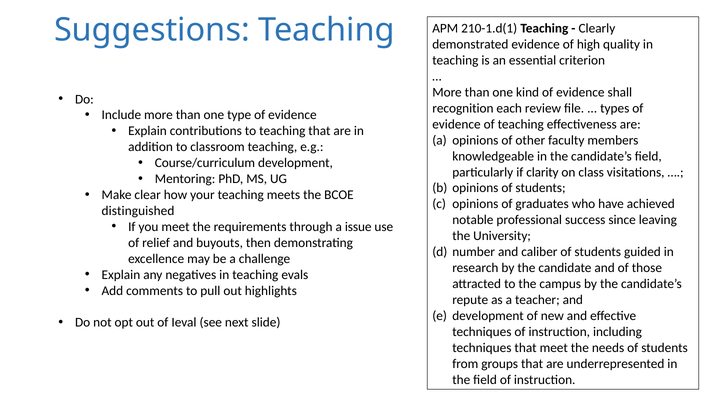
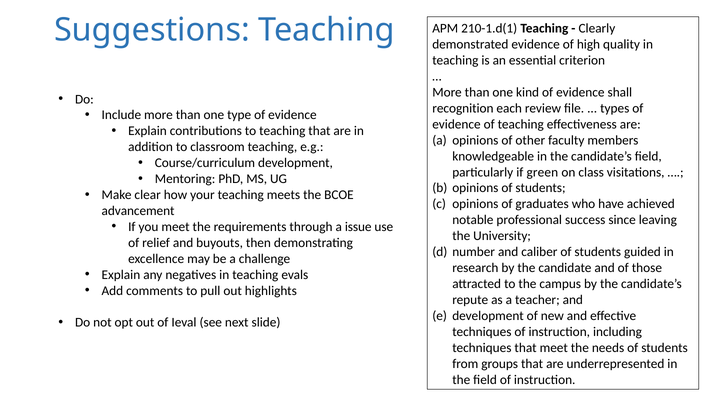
clarity: clarity -> green (542, 172)
distinguished: distinguished -> advancement (138, 211)
